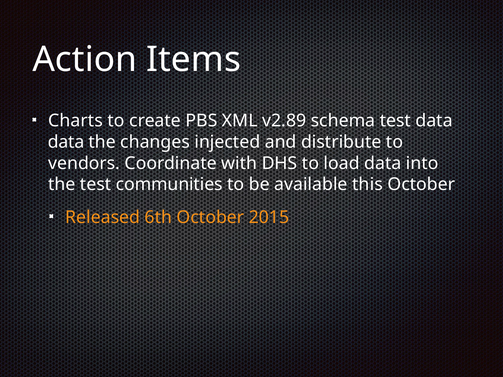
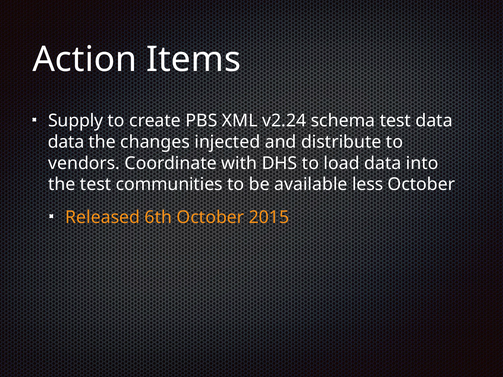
Charts: Charts -> Supply (76, 121)
v2.89: v2.89 -> v2.24 (284, 121)
this: this -> less (368, 185)
